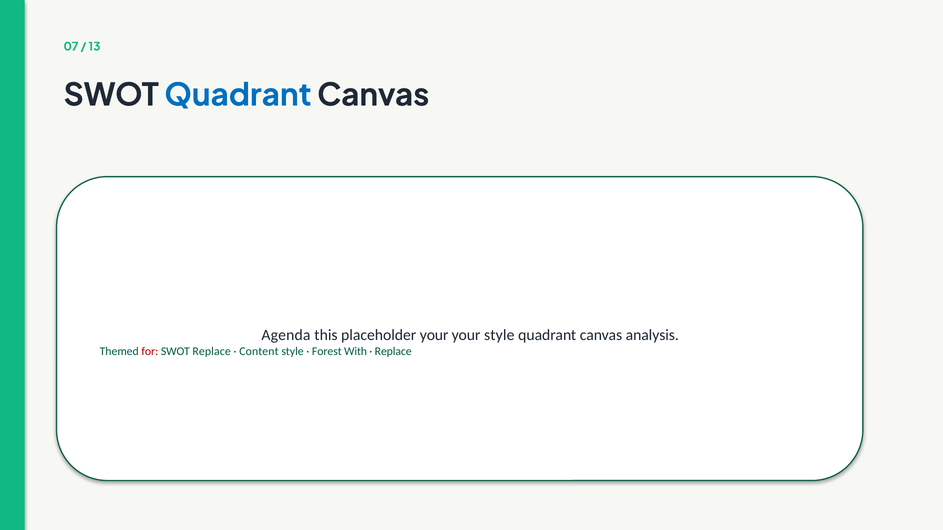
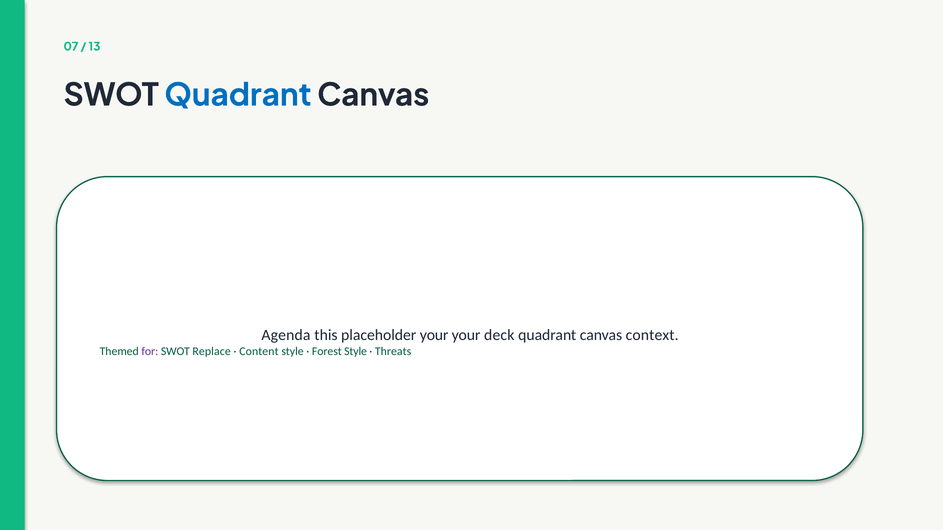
your style: style -> deck (499, 335)
analysis: analysis -> context (652, 335)
for colour: red -> purple (150, 351)
Forest With: With -> Style (356, 351)
Replace: Replace -> Threats (393, 351)
